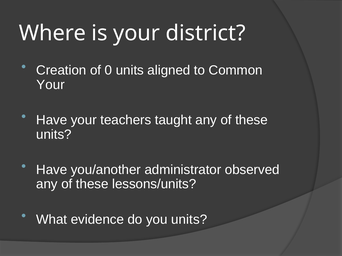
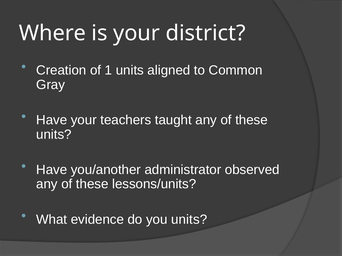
0: 0 -> 1 (108, 70)
Your: Your -> Gray (51, 85)
